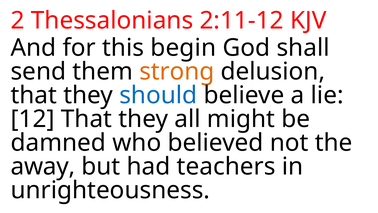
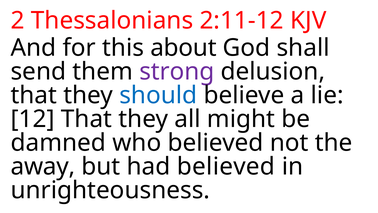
begin: begin -> about (183, 48)
strong colour: orange -> purple (177, 71)
had teachers: teachers -> believed (226, 166)
